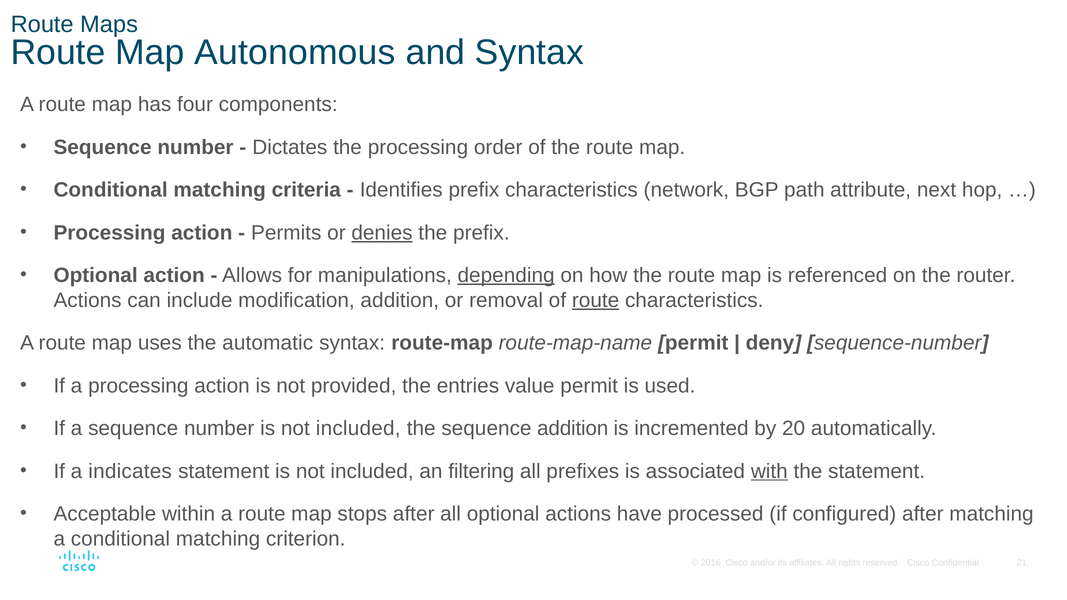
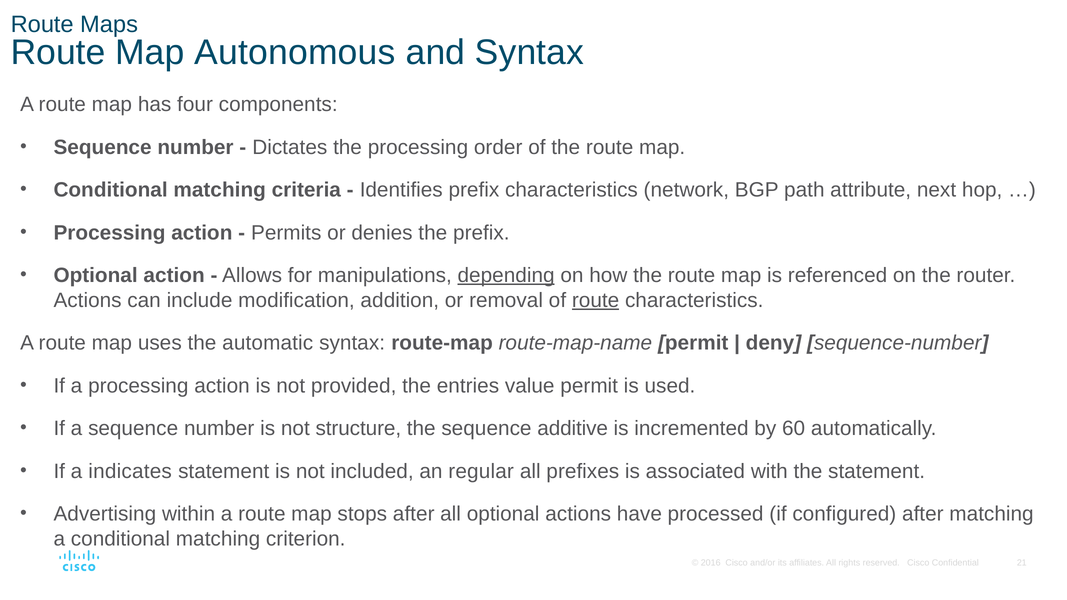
denies underline: present -> none (382, 233)
number is not included: included -> structure (358, 429)
sequence addition: addition -> additive (573, 429)
20: 20 -> 60 (794, 429)
filtering: filtering -> regular (481, 471)
with underline: present -> none (769, 471)
Acceptable: Acceptable -> Advertising (105, 514)
